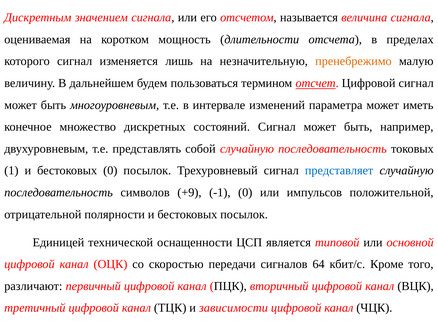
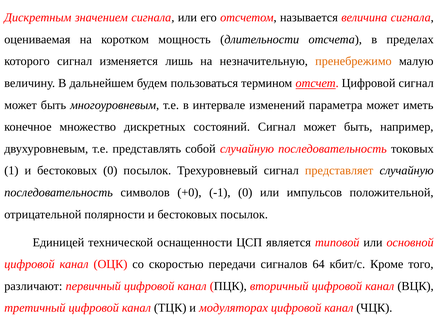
представляет colour: blue -> orange (339, 171)
+9: +9 -> +0 (189, 193)
зависимости: зависимости -> модуляторах (234, 308)
